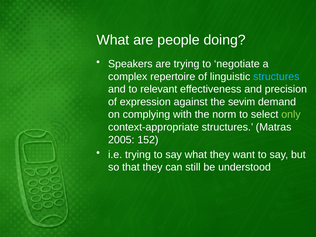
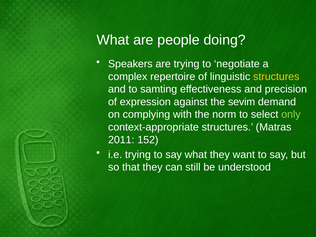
structures colour: light blue -> yellow (276, 77)
relevant: relevant -> samting (159, 89)
2005: 2005 -> 2011 (121, 140)
